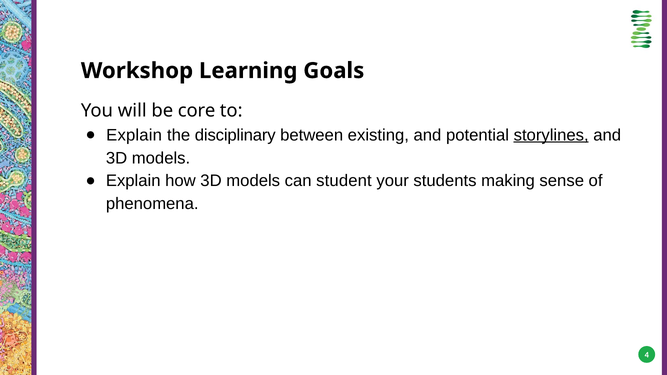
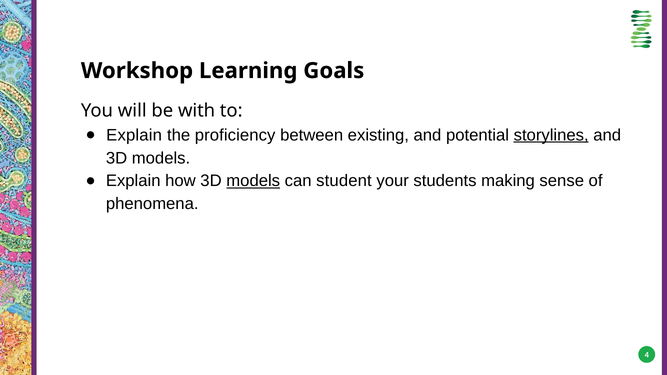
core: core -> with (197, 111)
disciplinary: disciplinary -> proficiency (235, 135)
models underline: none -> present (253, 181)
